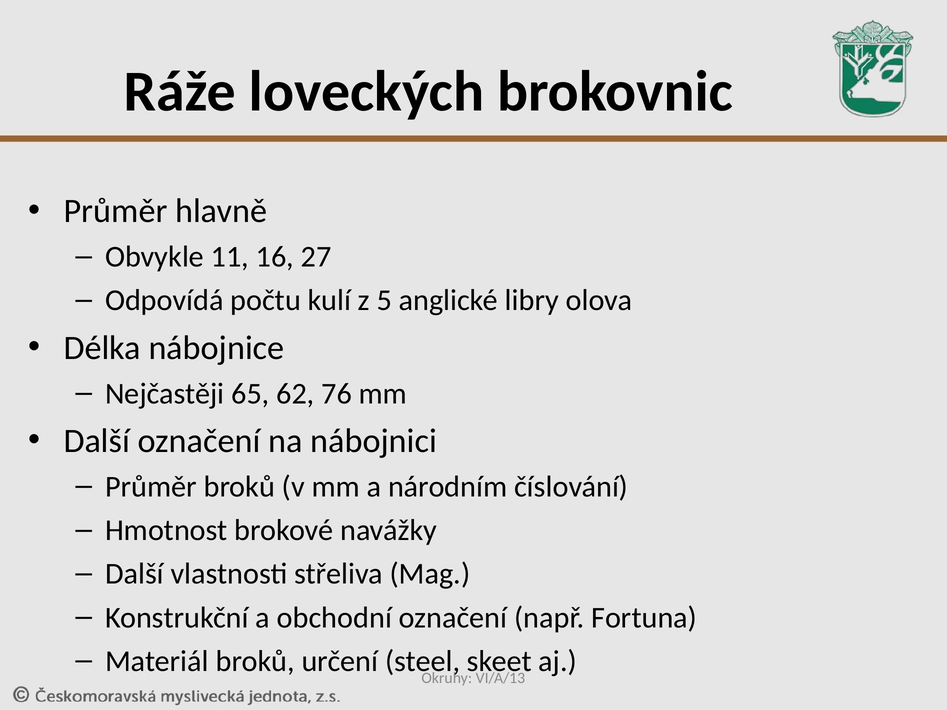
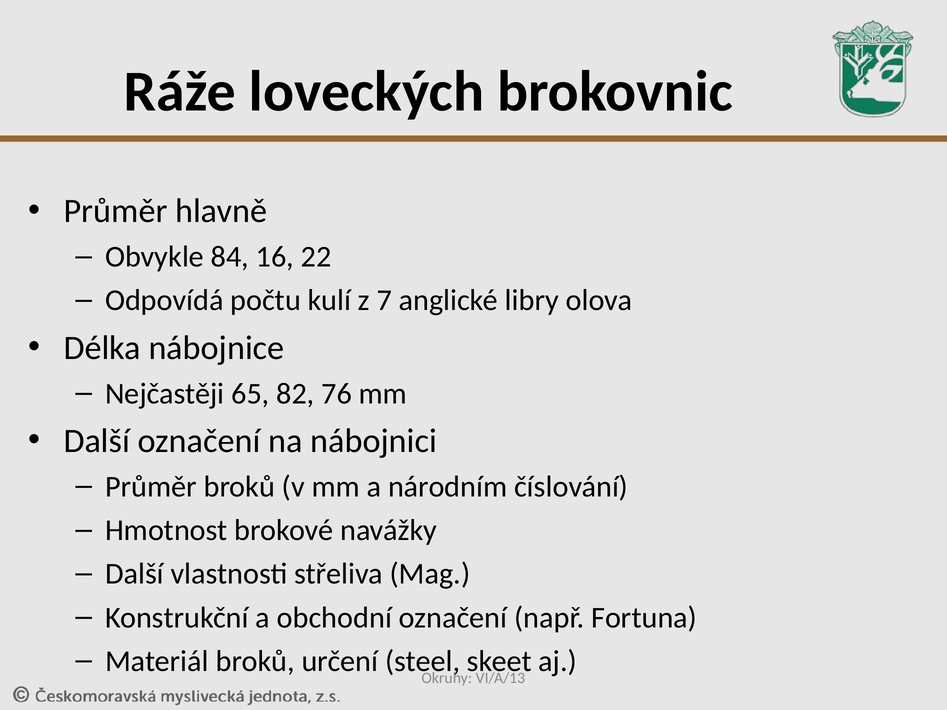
11: 11 -> 84 (230, 257)
27: 27 -> 22 (316, 257)
5: 5 -> 7 (384, 301)
62: 62 -> 82 (295, 394)
